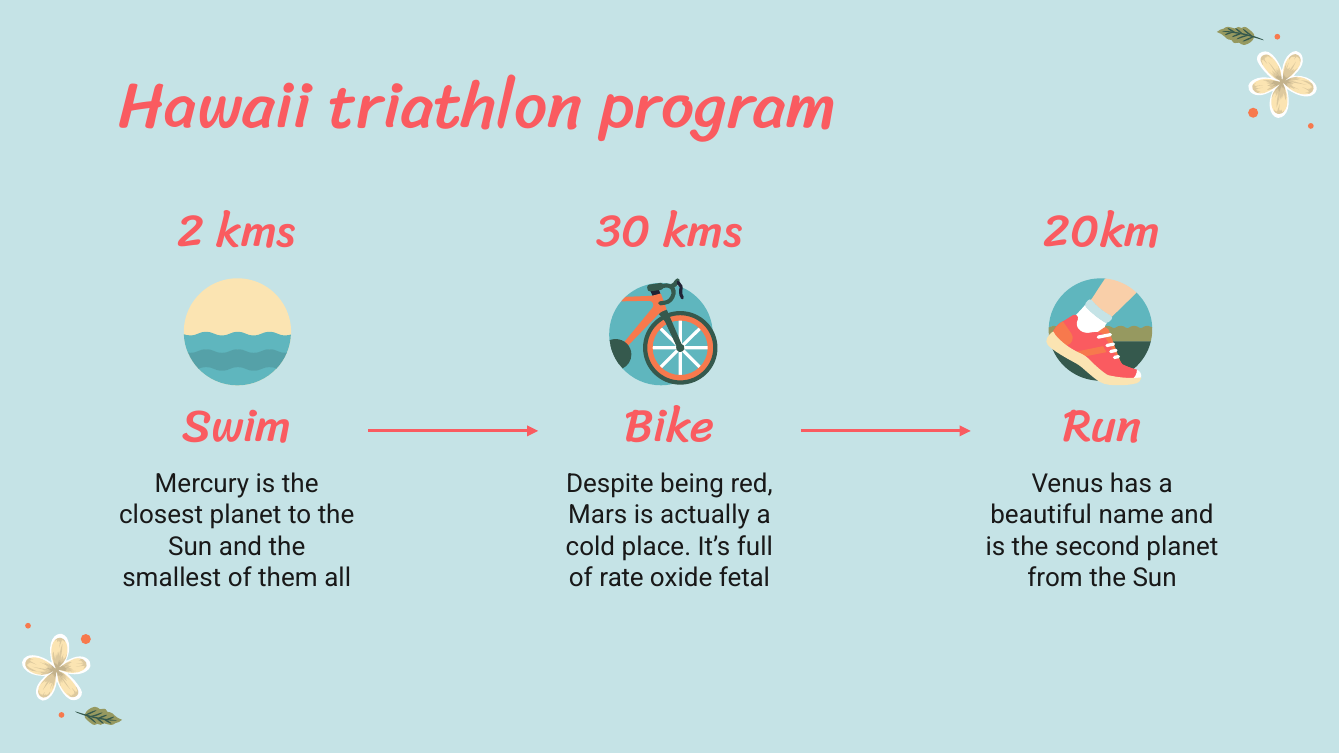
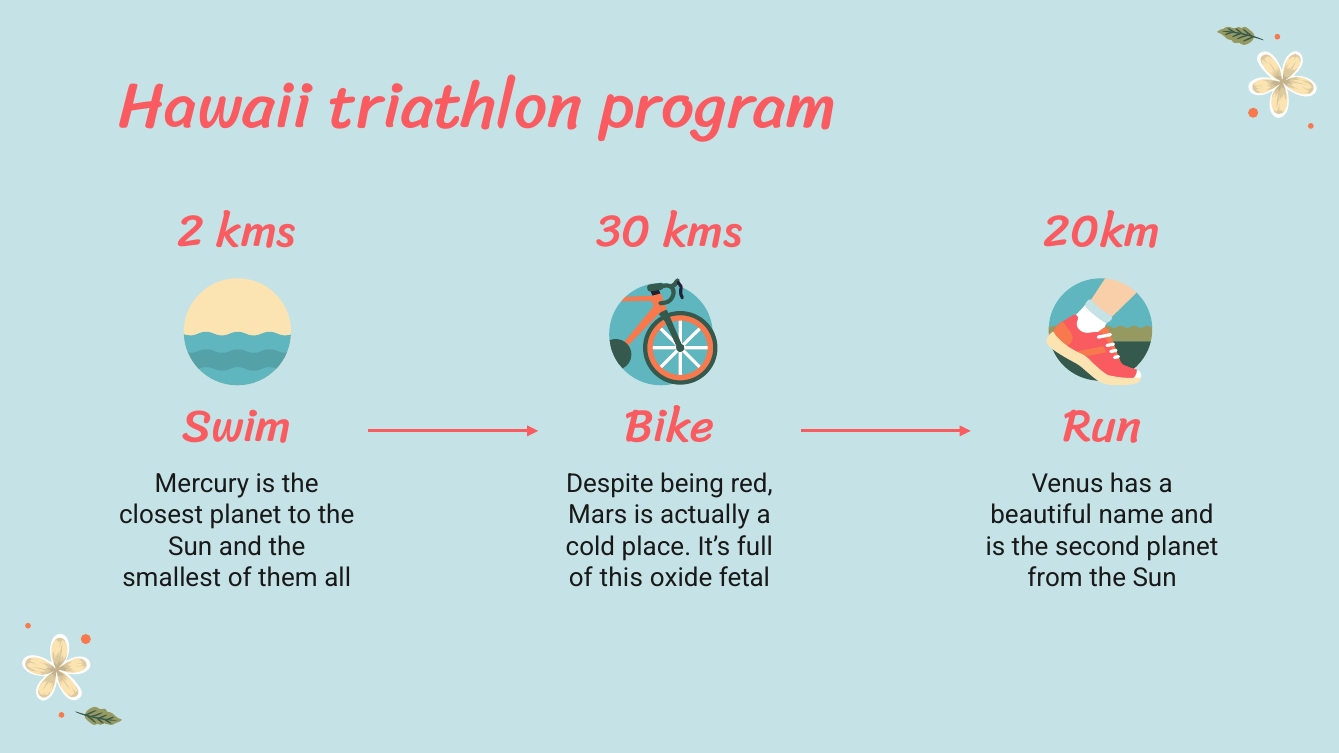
rate: rate -> this (621, 578)
